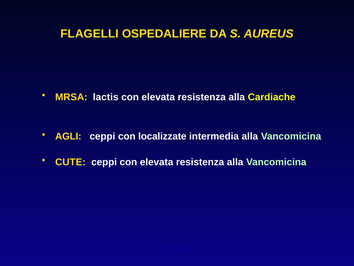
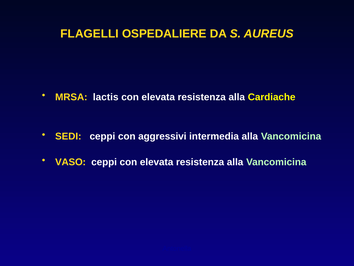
AGLI: AGLI -> SEDI (68, 136)
localizzate: localizzate -> aggressivi (162, 136)
CUTE: CUTE -> VASO (71, 162)
